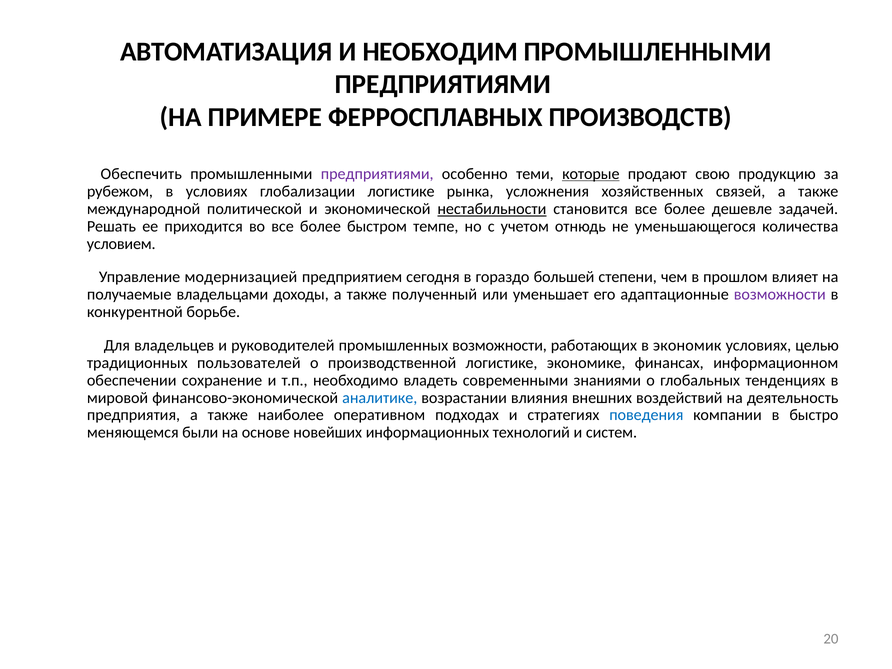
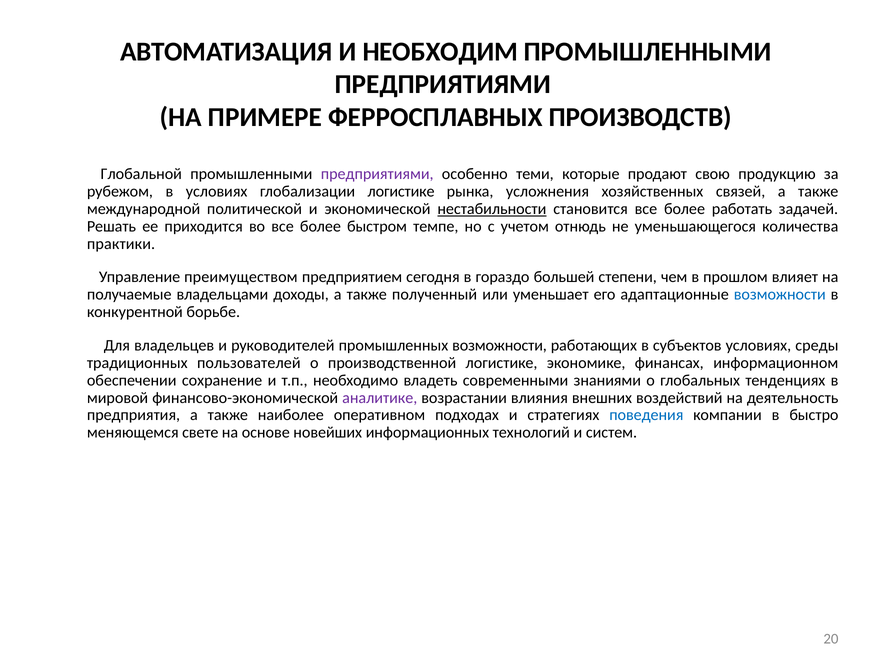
Обеспечить: Обеспечить -> Глобальной (141, 174)
которые underline: present -> none (591, 174)
дешевле: дешевле -> работать (742, 209)
условием: условием -> практики (121, 244)
модернизацией: модернизацией -> преимуществом (241, 277)
возможности colour: purple -> blue (780, 295)
экономик: экономик -> субъектов (687, 345)
целью: целью -> среды (817, 345)
аналитике colour: blue -> purple (380, 398)
были: были -> свете (200, 433)
